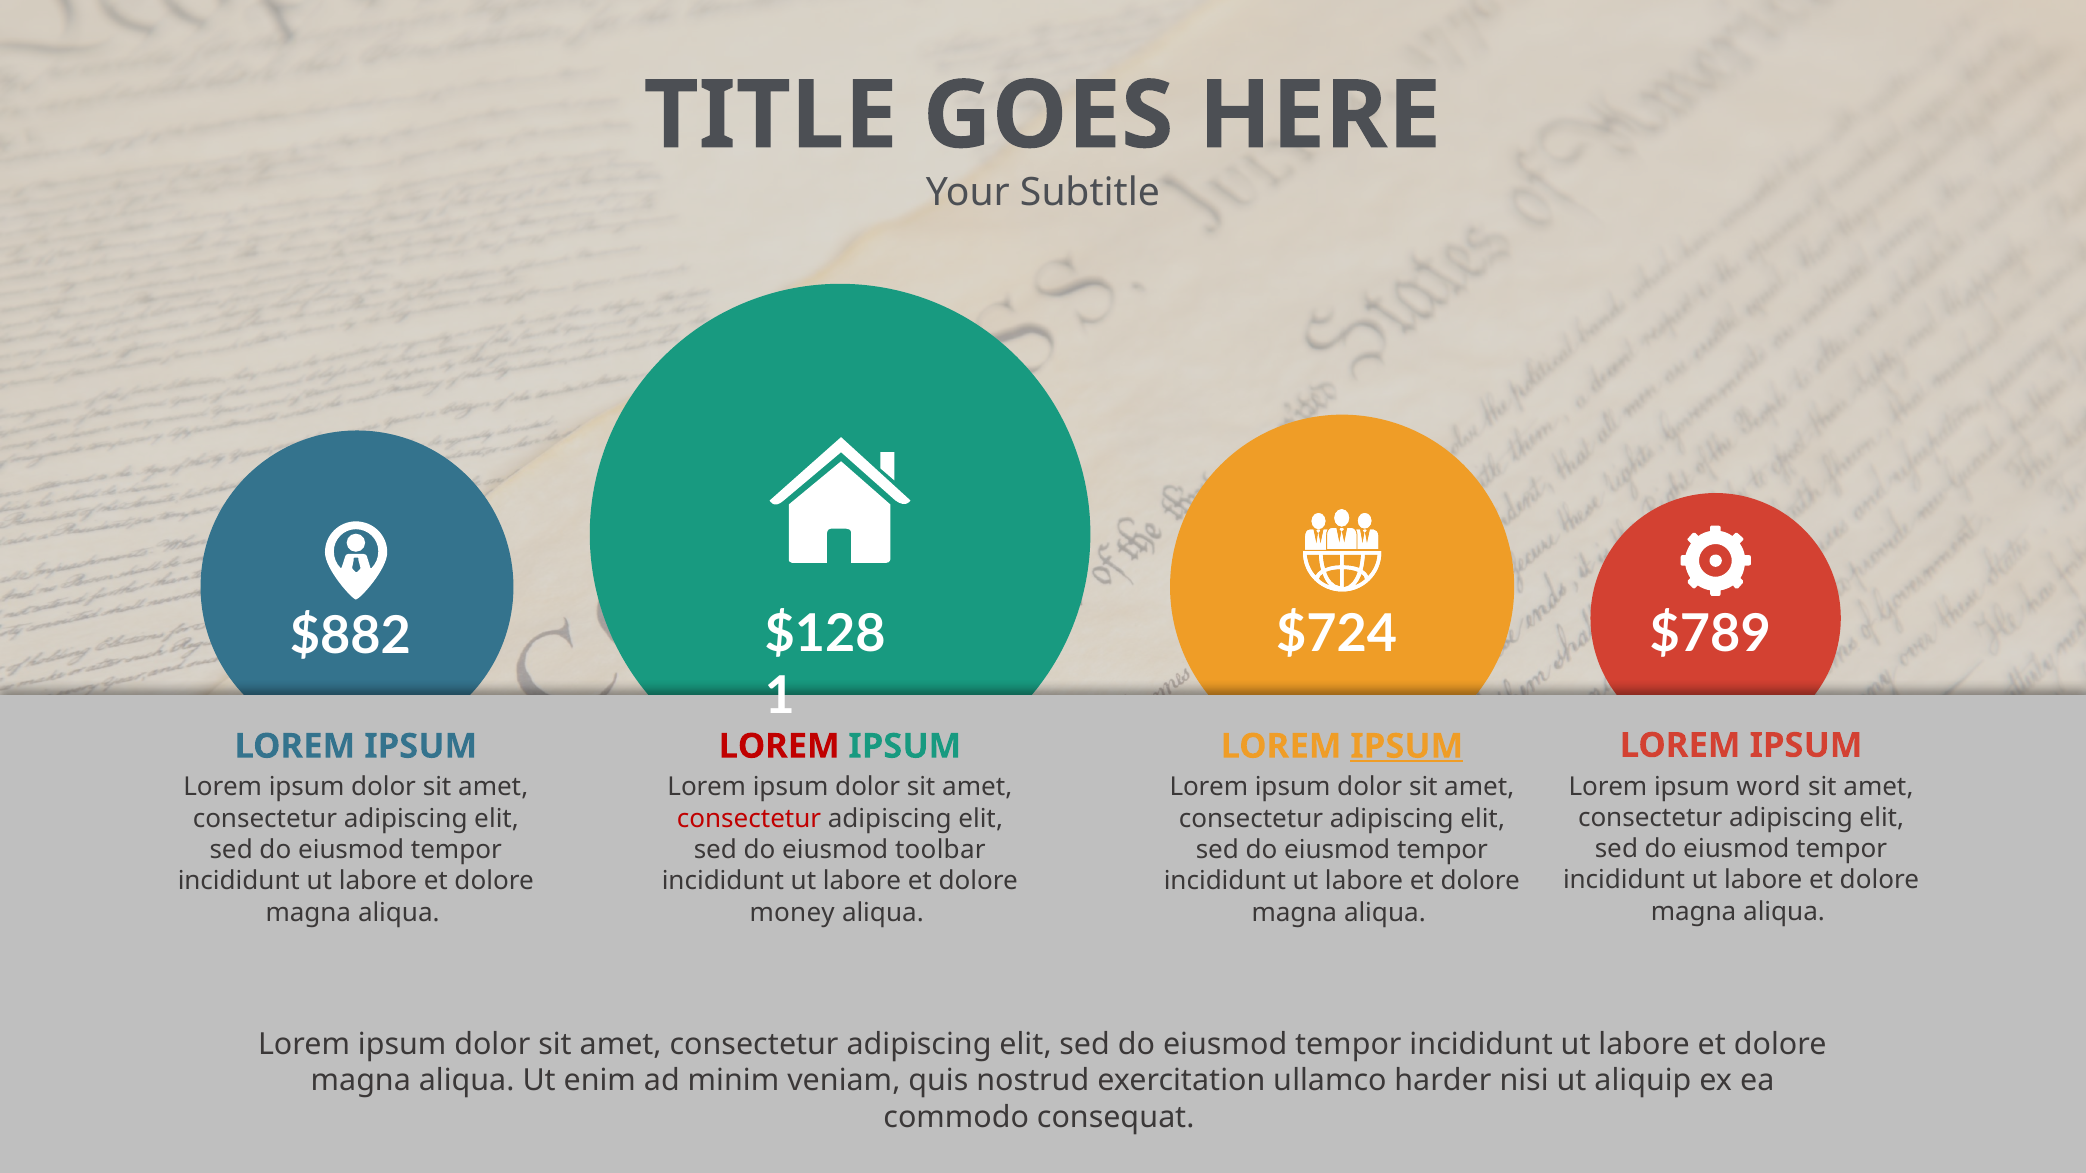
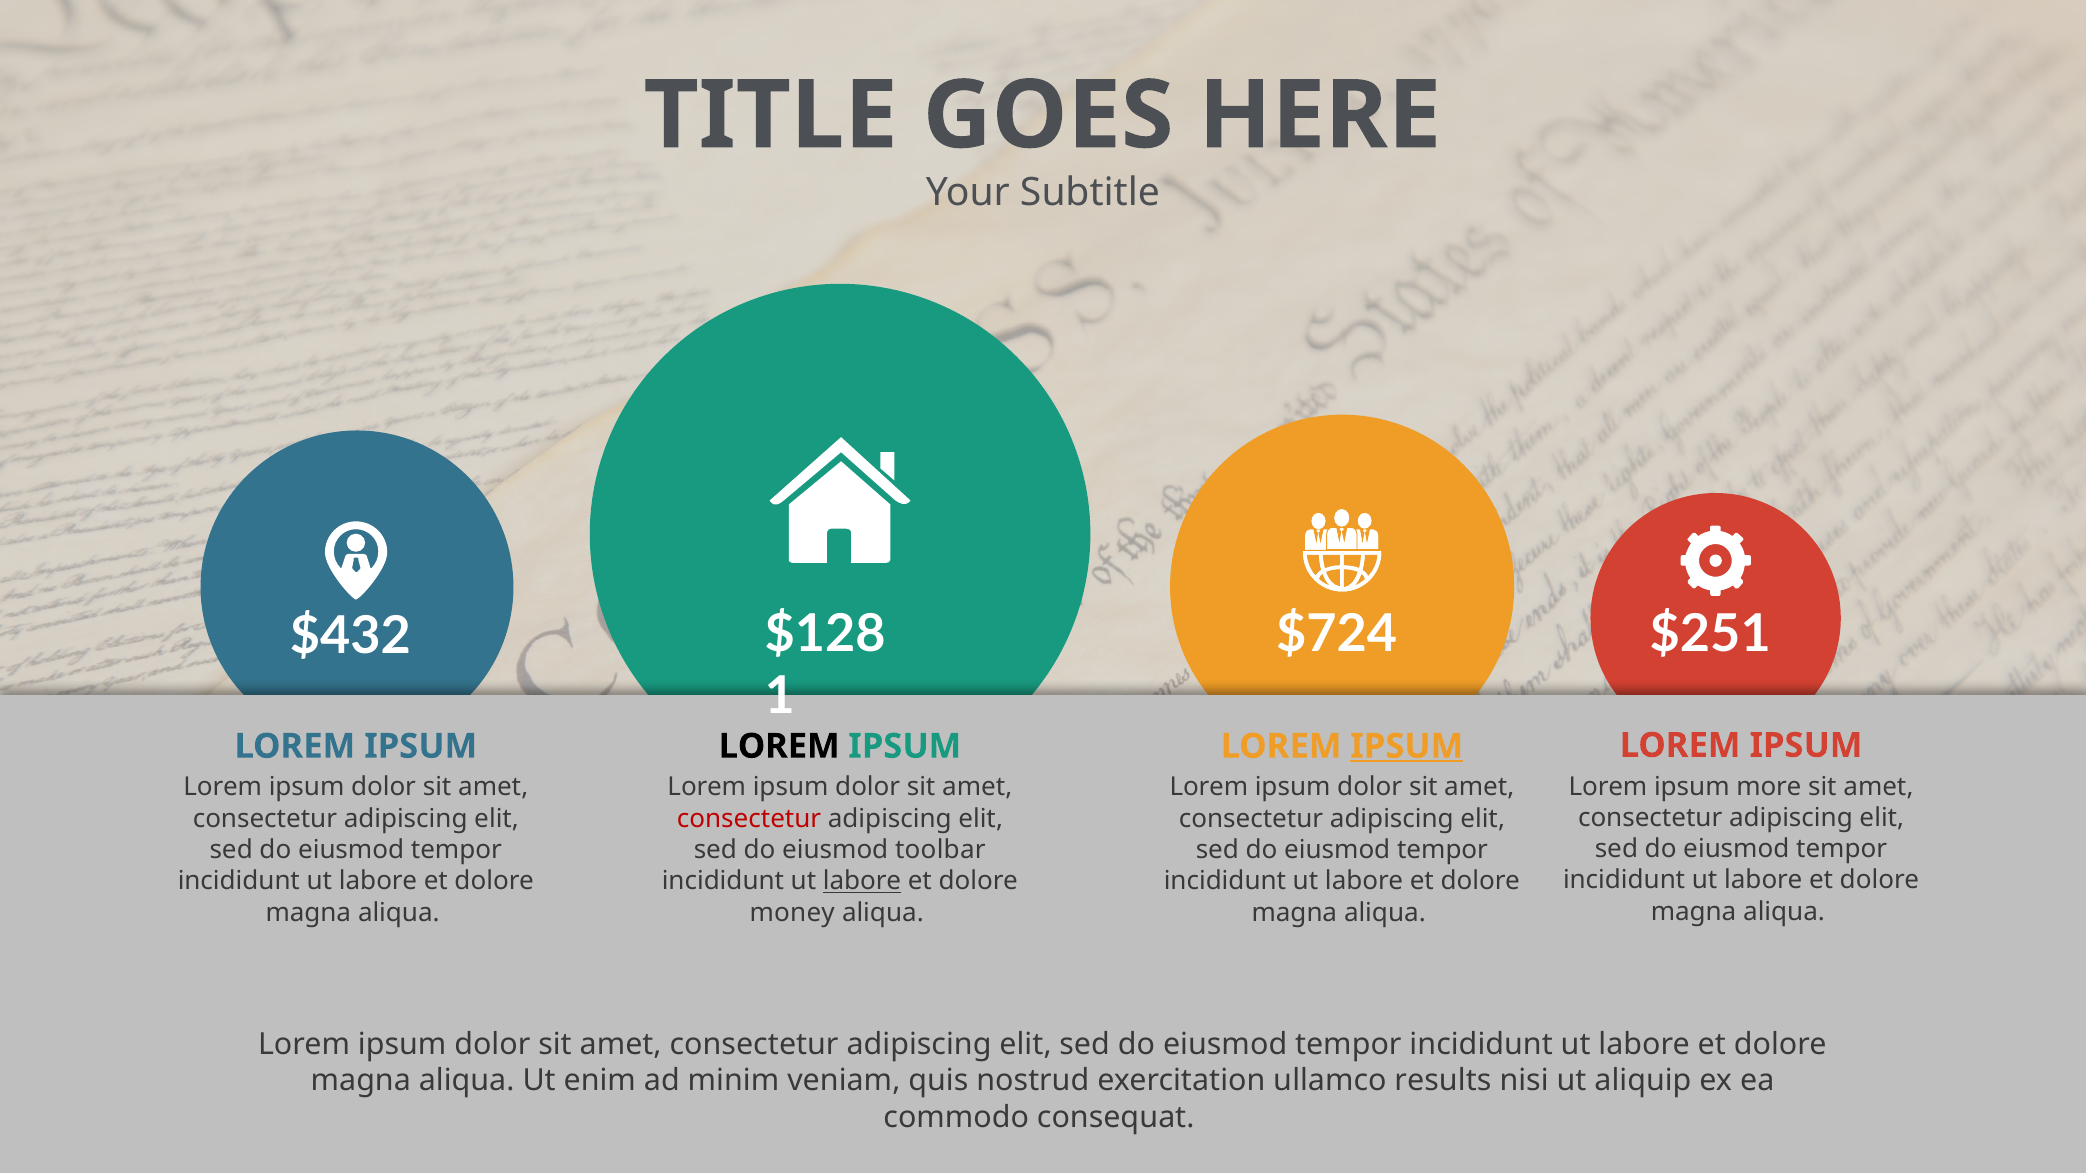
$789: $789 -> $251 (1710, 634)
$882: $882 -> $432 (350, 637)
LOREM colour: red -> black (779, 747)
word: word -> more (1769, 787)
labore underline: none -> present (862, 881)
harder: harder -> results (1443, 1081)
